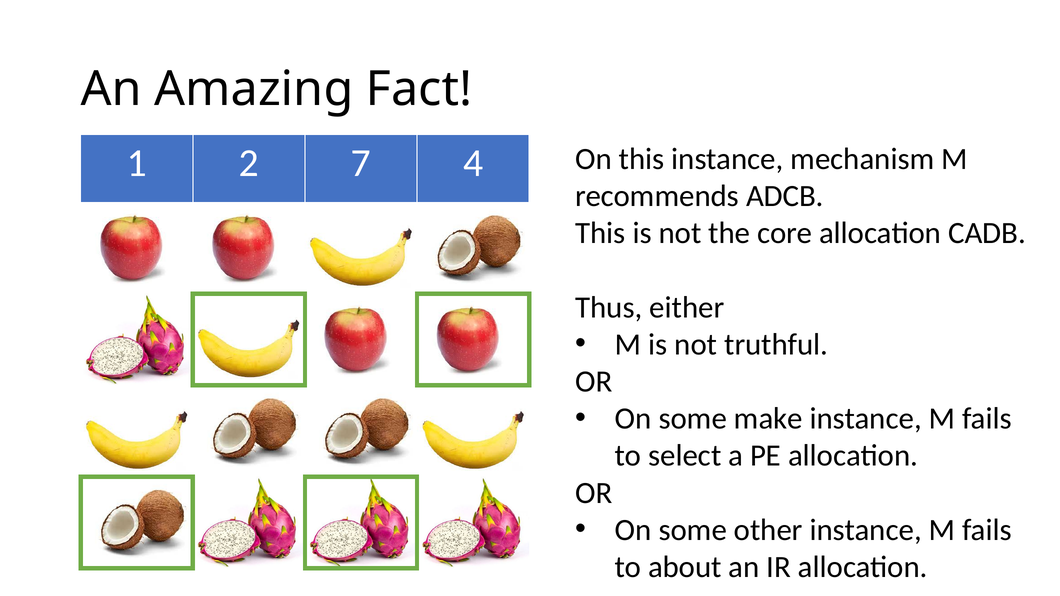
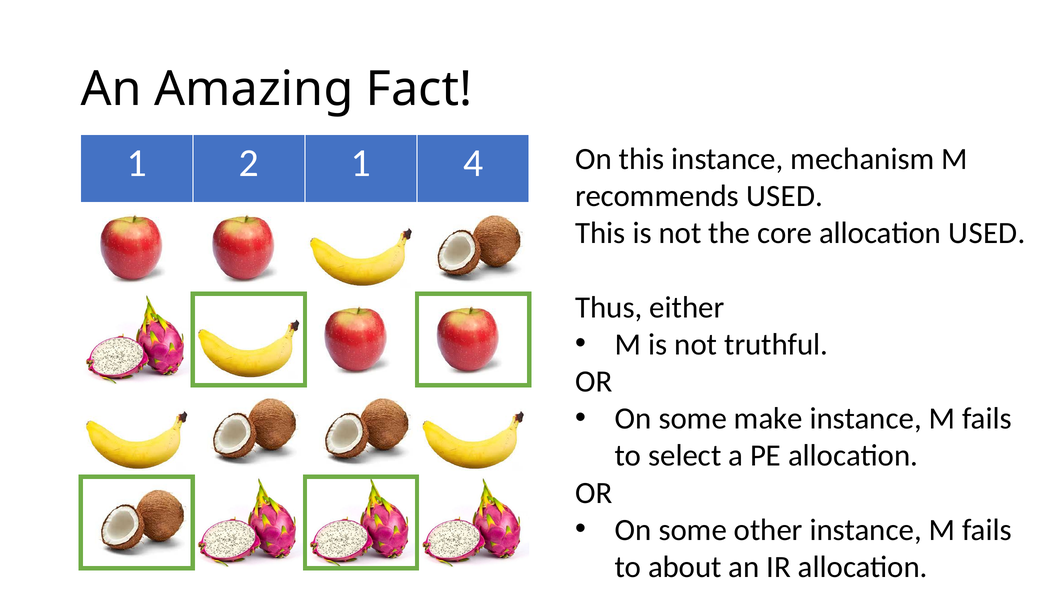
2 7: 7 -> 1 (361, 163)
recommends ADCB: ADCB -> USED (785, 196)
allocation CADB: CADB -> USED (987, 233)
